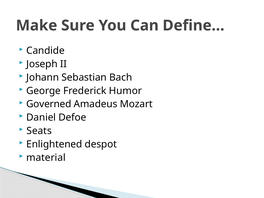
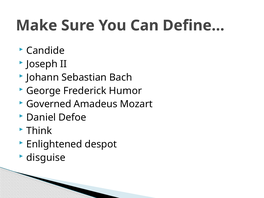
Seats: Seats -> Think (39, 131)
material: material -> disguise (46, 158)
